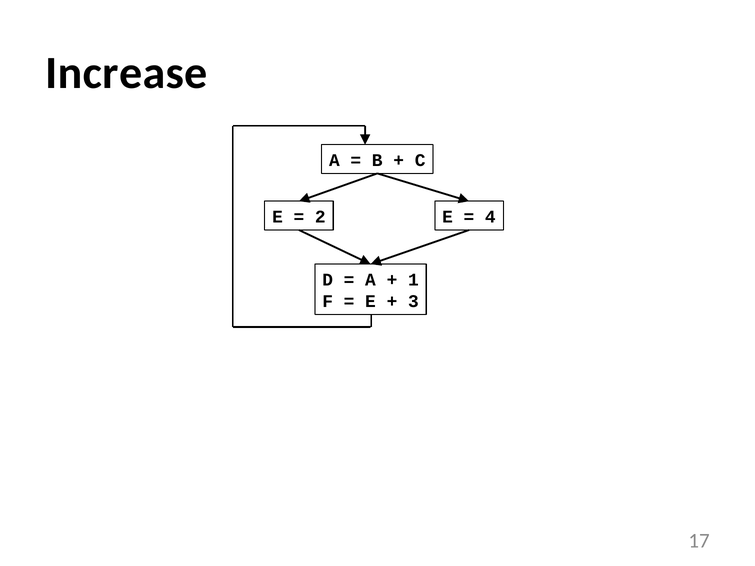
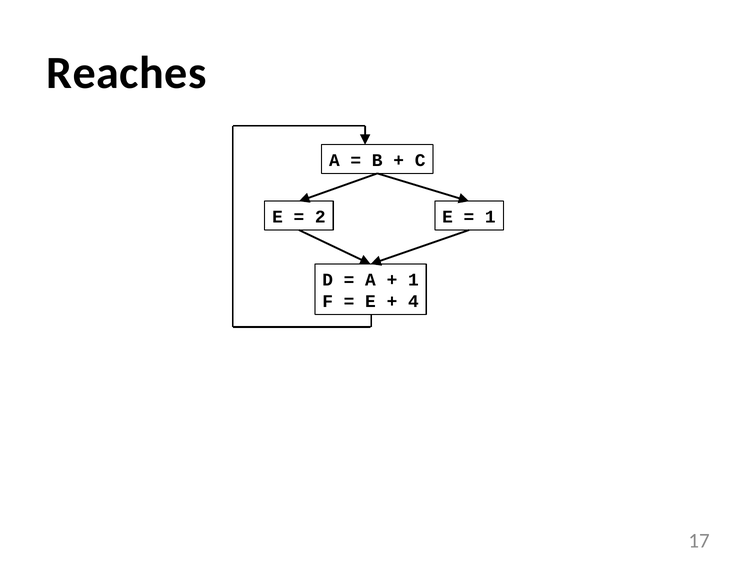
Increase: Increase -> Reaches (126, 73)
4: 4 -> 1 (490, 217)
3: 3 -> 4 (413, 301)
